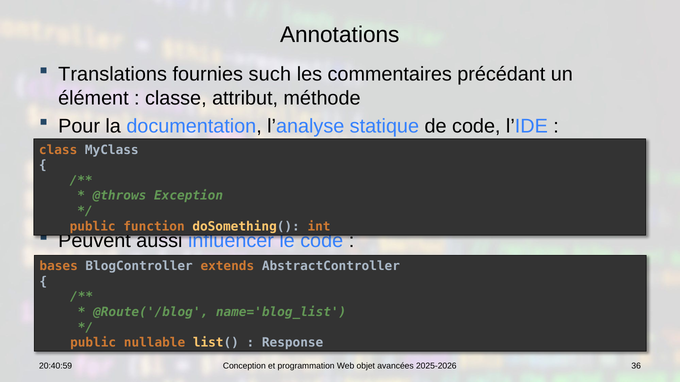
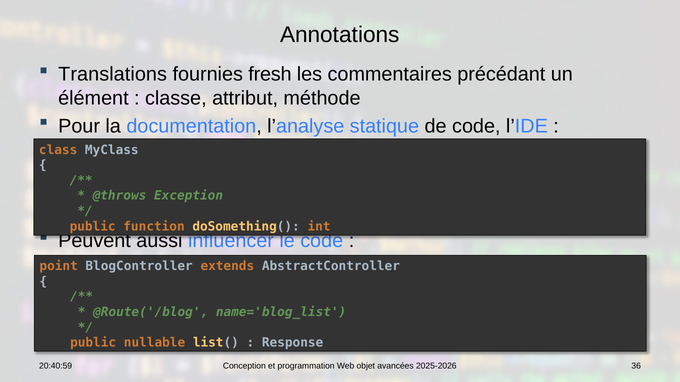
such: such -> fresh (270, 75)
bases: bases -> point (59, 267)
